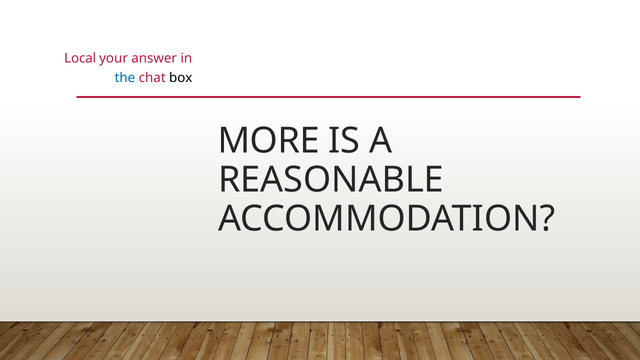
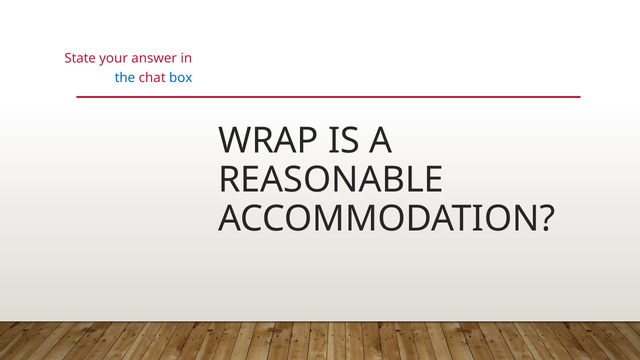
Local: Local -> State (80, 58)
box colour: black -> blue (181, 78)
MORE: MORE -> WRAP (268, 141)
